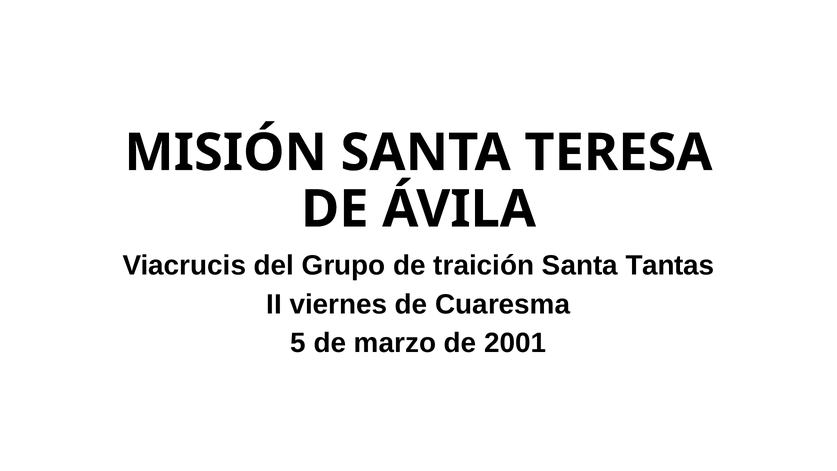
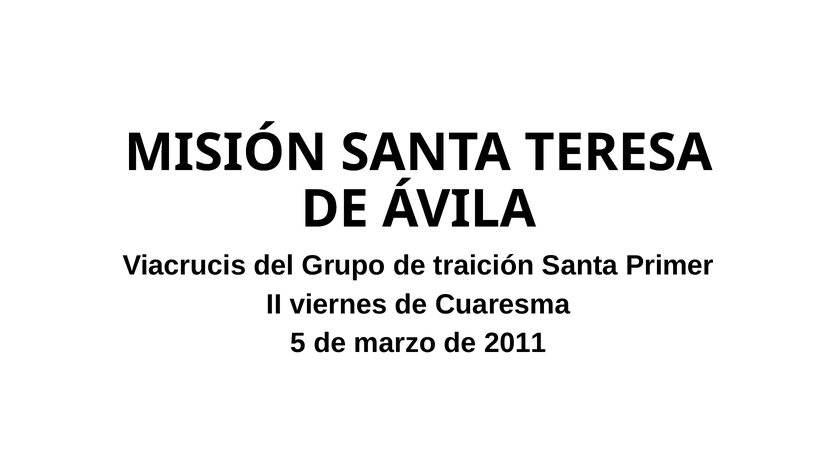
Tantas: Tantas -> Primer (670, 265)
2001: 2001 -> 2011 (515, 343)
